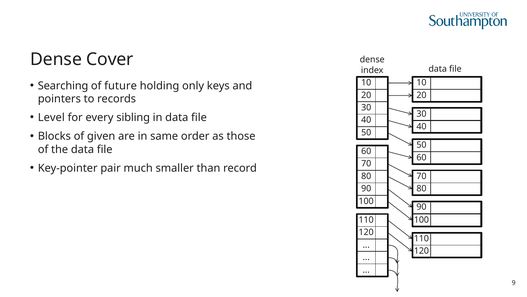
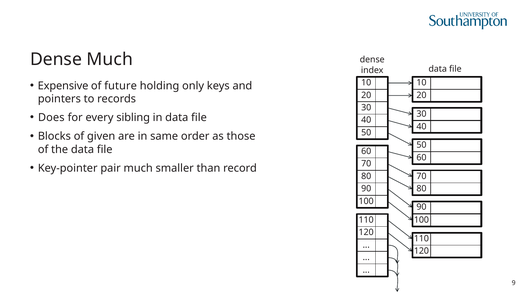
Dense Cover: Cover -> Much (110, 59)
Searching: Searching -> Expensive (63, 86)
Level: Level -> Does (51, 117)
